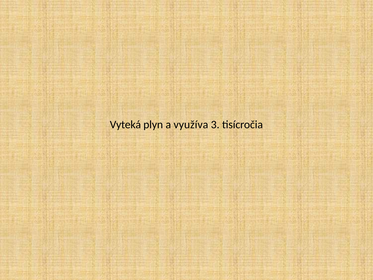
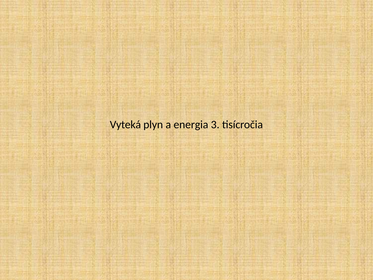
využíva: využíva -> energia (191, 125)
